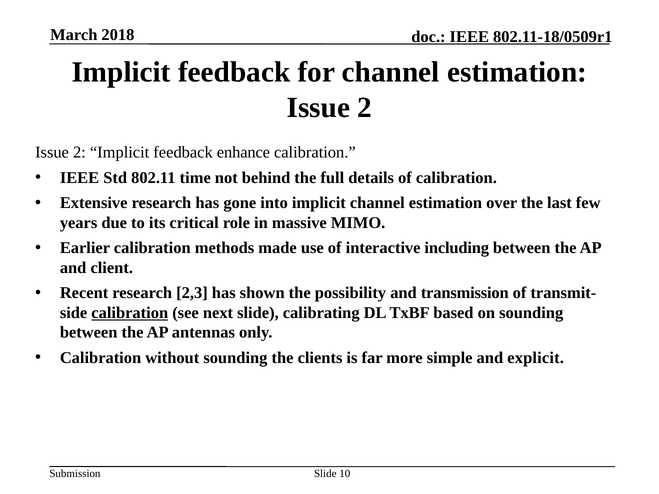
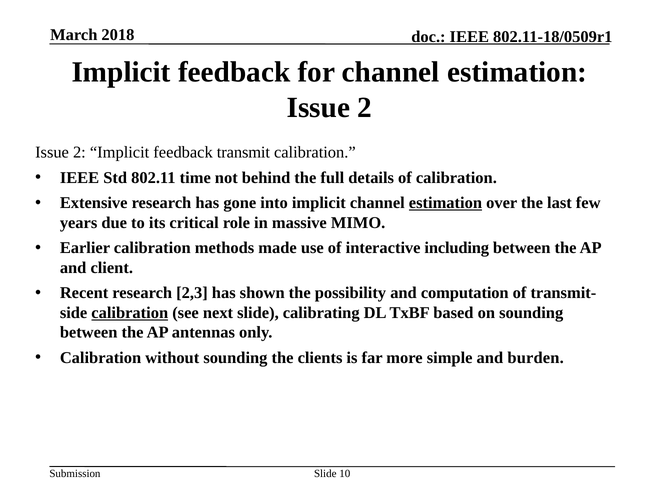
enhance: enhance -> transmit (243, 153)
estimation underline: none -> present (445, 203)
transmission: transmission -> computation (465, 293)
explicit: explicit -> burden (536, 358)
